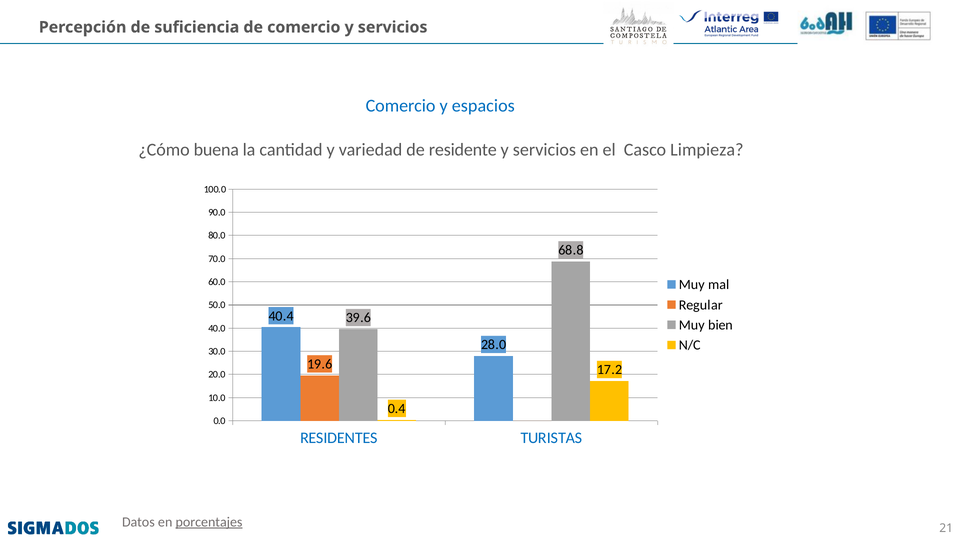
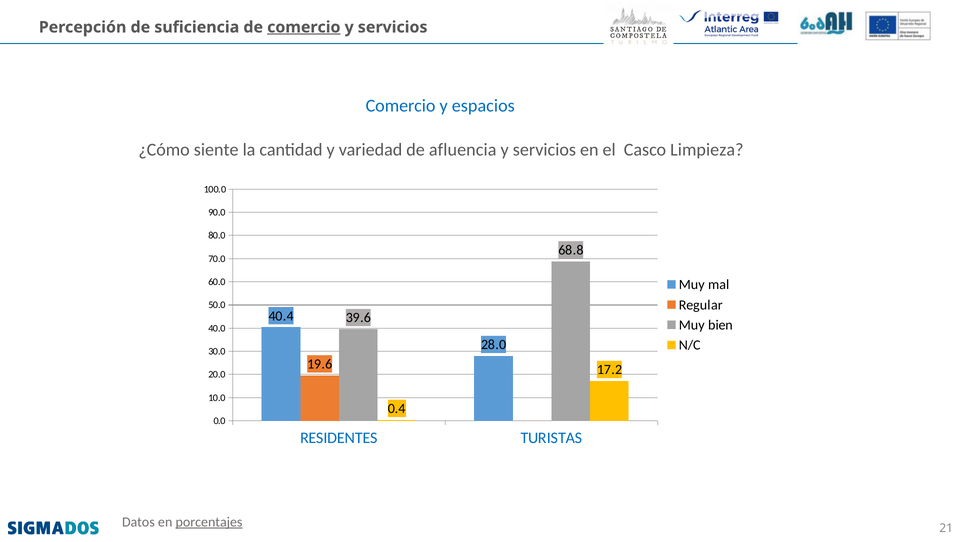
comercio underline: none -> present (304, 27)
buena: buena -> siente (216, 150)
residente: residente -> afluencia (463, 150)
